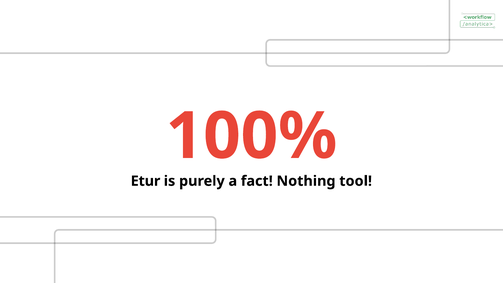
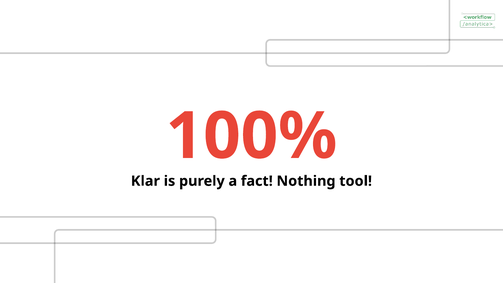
Etur: Etur -> Klar (145, 181)
